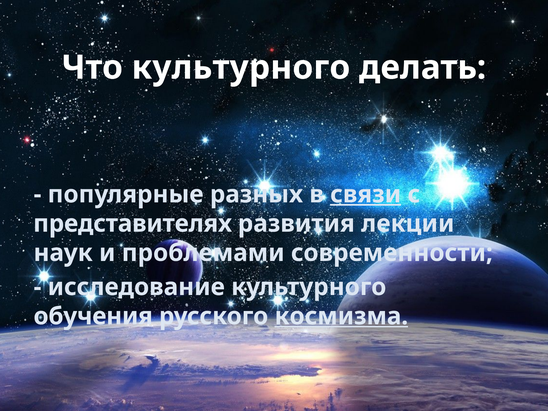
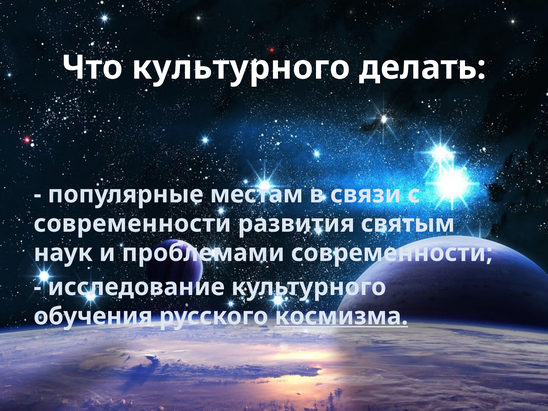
разных: разных -> местам (257, 194)
связи underline: present -> none (366, 194)
представителях: представителях -> современности (132, 224)
лекции: лекции -> святым (408, 224)
